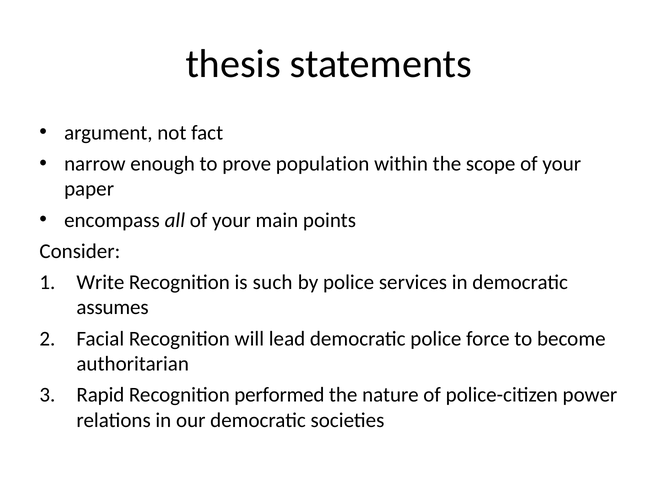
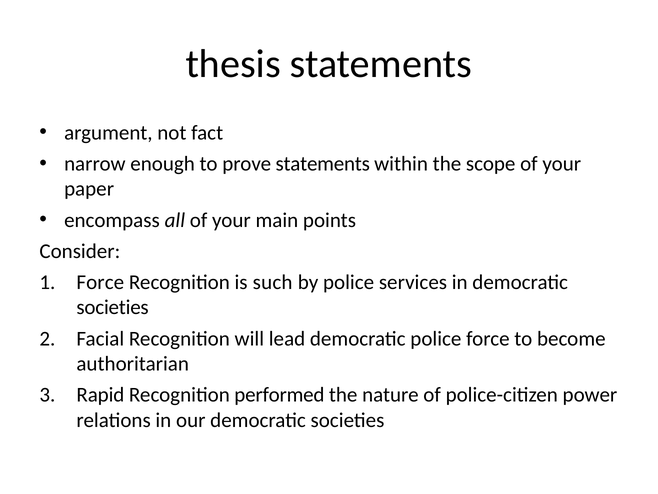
prove population: population -> statements (323, 164)
Write: Write -> Force (100, 282)
assumes: assumes -> societies (113, 307)
